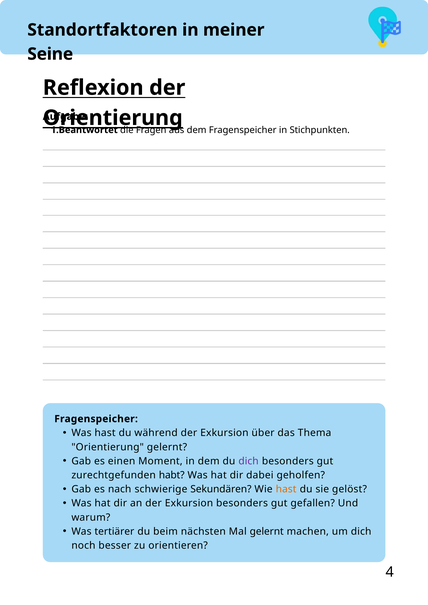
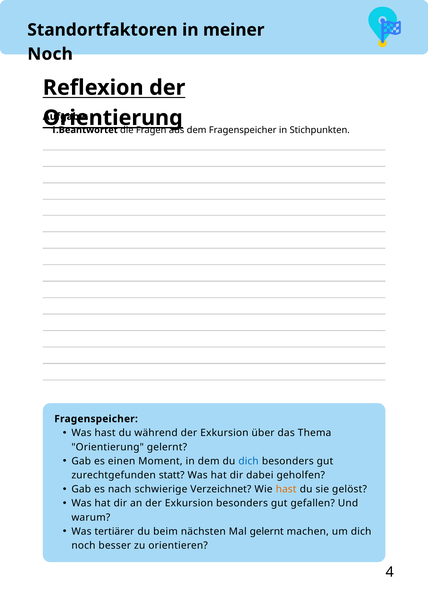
Seine: Seine -> Noch (50, 54)
dich colour: purple -> blue (249, 462)
habt: habt -> statt (172, 476)
Sekundären: Sekundären -> Verzeichnet (221, 490)
